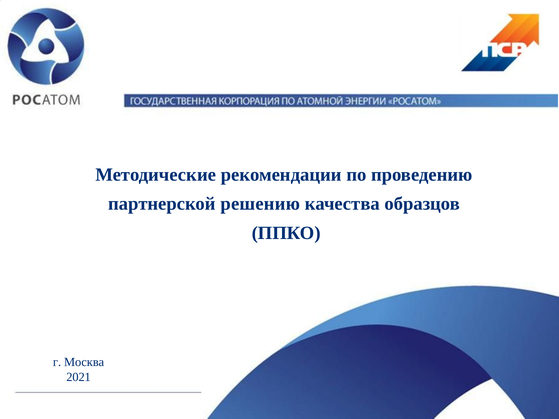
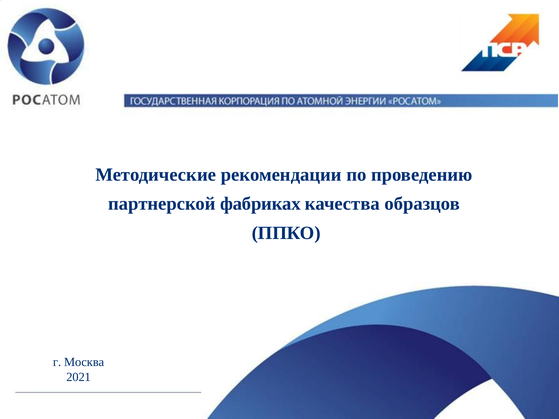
решению: решению -> фабриках (260, 204)
